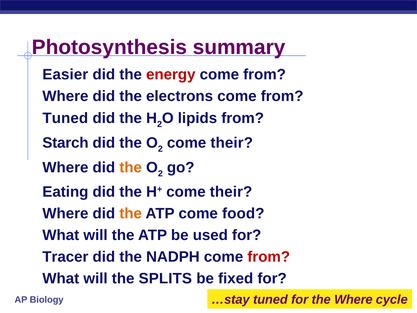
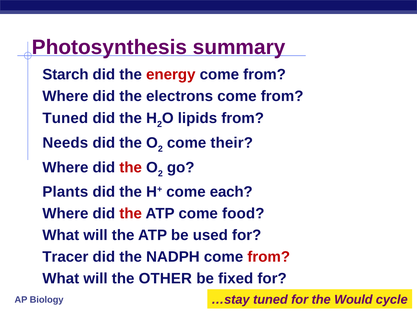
Easier: Easier -> Starch (65, 74)
Starch: Starch -> Needs (65, 143)
the colour: orange -> red (131, 167)
Eating: Eating -> Plants (65, 192)
H+ come their: their -> each (231, 192)
the colour: orange -> red (131, 213)
SPLITS: SPLITS -> OTHER (165, 278)
the Where: Where -> Would (353, 300)
